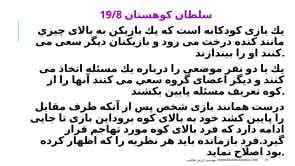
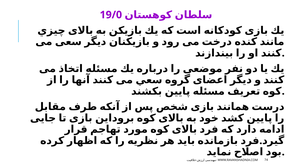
19/8: 19/8 -> 19/0 (111, 15)
